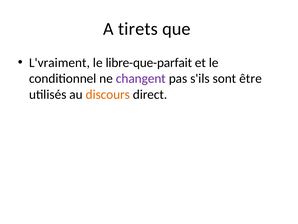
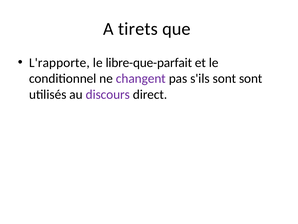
L'vraiment: L'vraiment -> L'rapporte (59, 63)
sont être: être -> sont (251, 78)
discours colour: orange -> purple (108, 94)
